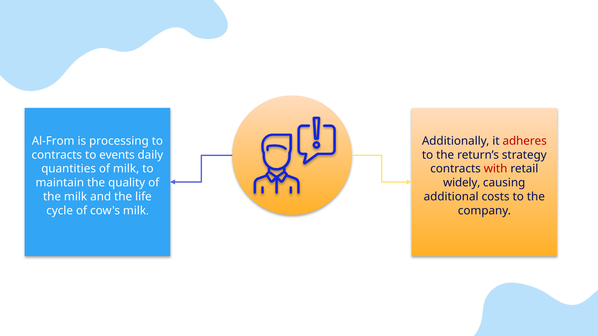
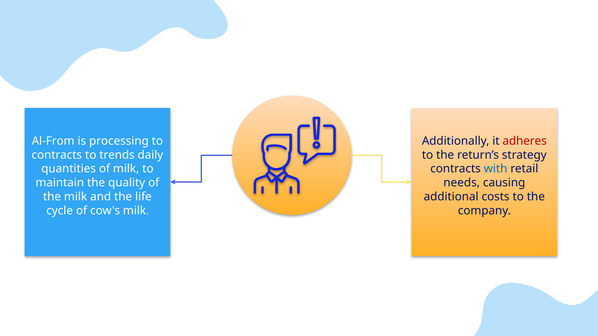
events: events -> trends (117, 155)
with colour: red -> blue (496, 169)
widely: widely -> needs (462, 183)
